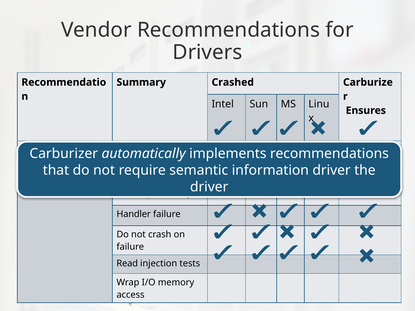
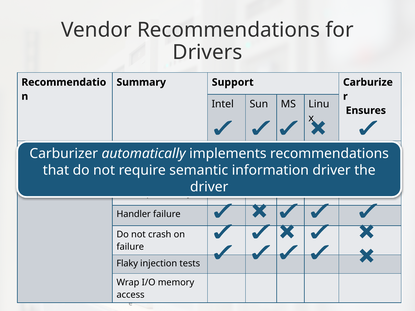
Crashed: Crashed -> Support (233, 82)
Read: Read -> Flaky (127, 264)
